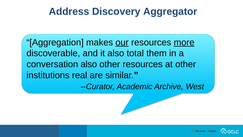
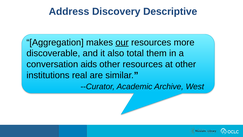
Aggregator: Aggregator -> Descriptive (170, 11)
more underline: present -> none (184, 42)
conversation also: also -> aids (89, 64)
